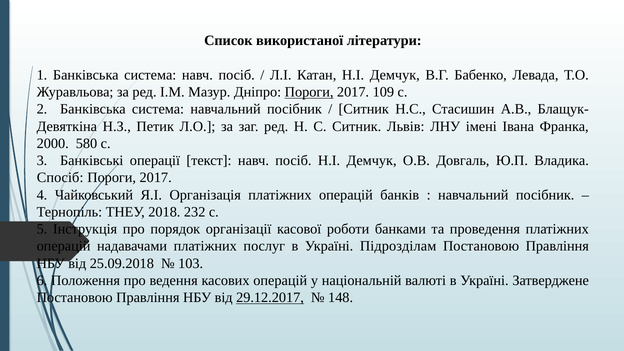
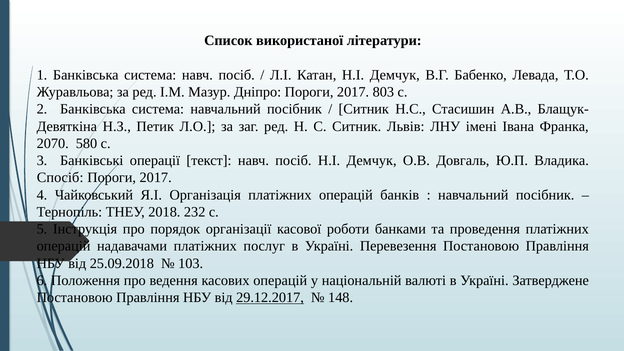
Пороги underline: present -> none (309, 92)
109: 109 -> 803 (383, 92)
2000: 2000 -> 2070 (53, 143)
Підрозділам: Підрозділам -> Перевезення (398, 246)
